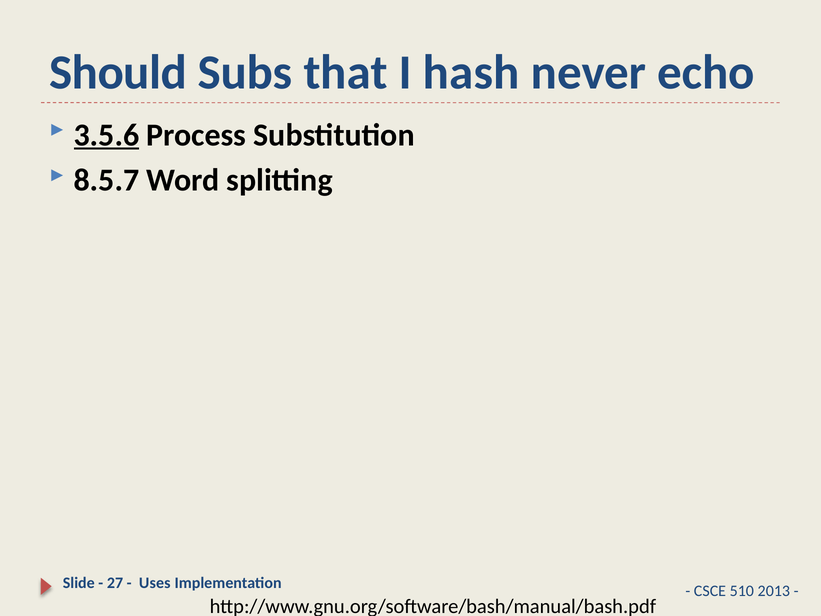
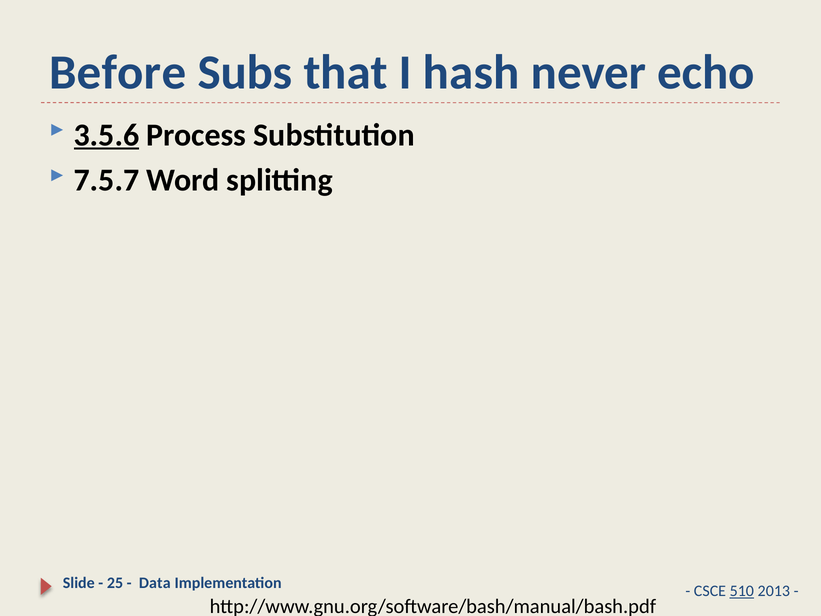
Should: Should -> Before (118, 73)
8.5.7: 8.5.7 -> 7.5.7 (106, 180)
27: 27 -> 25 (115, 583)
Uses: Uses -> Data (155, 583)
510 underline: none -> present (742, 591)
